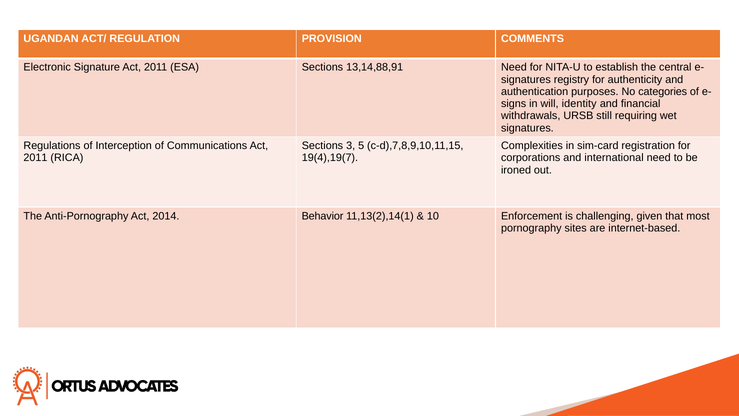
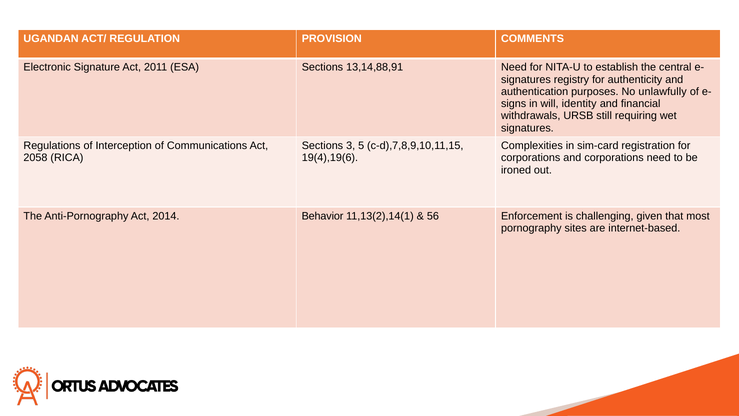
categories: categories -> unlawfully (663, 92)
2011: 2011 -> 2058 (35, 158)
19(4),19(7: 19(4),19(7 -> 19(4),19(6 (330, 158)
and international: international -> corporations (614, 158)
10: 10 -> 56 (433, 216)
